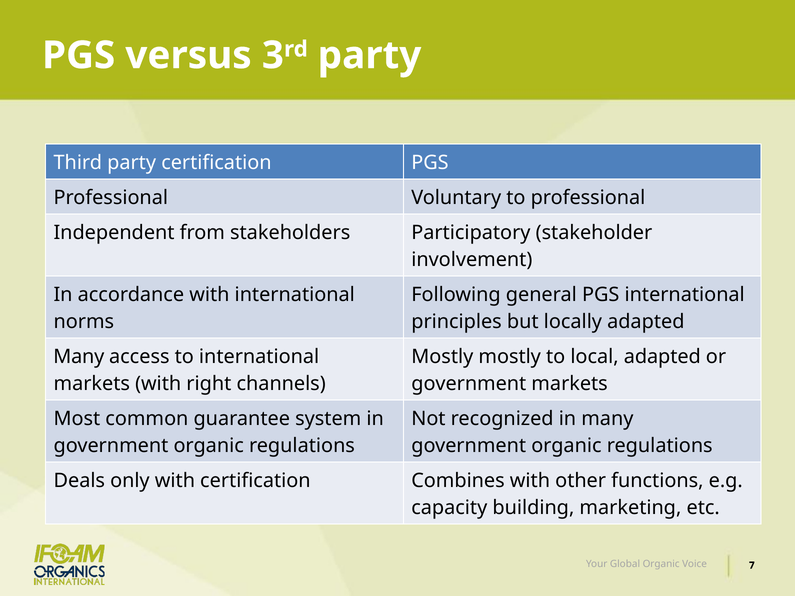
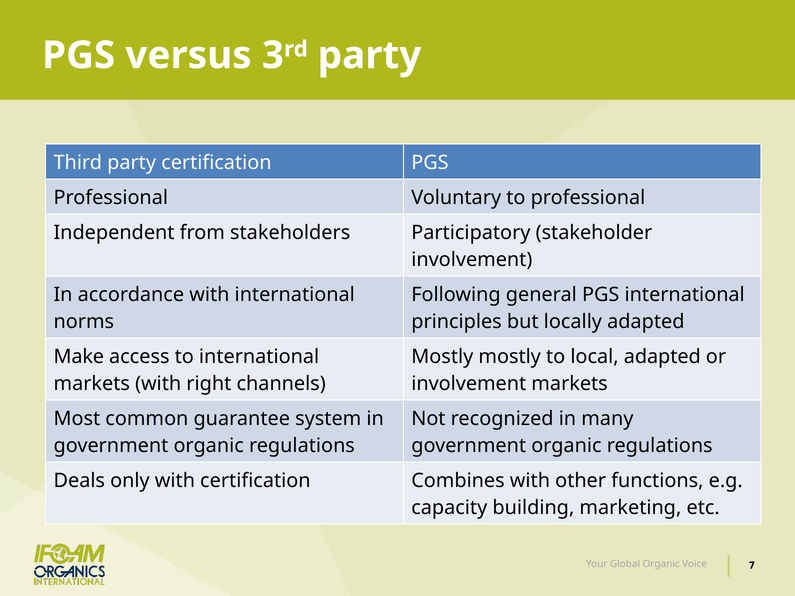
Many: Many -> Make (79, 357)
government: government -> involvement (469, 384)
